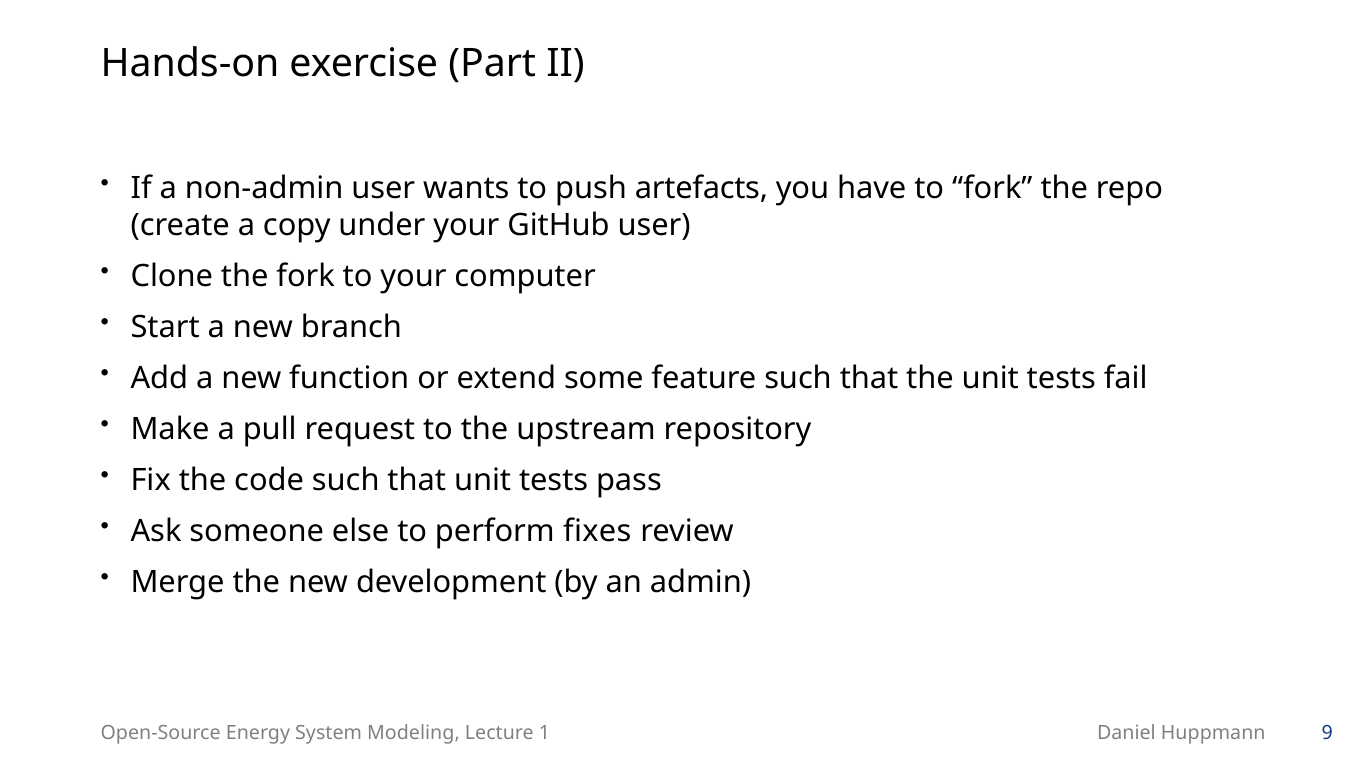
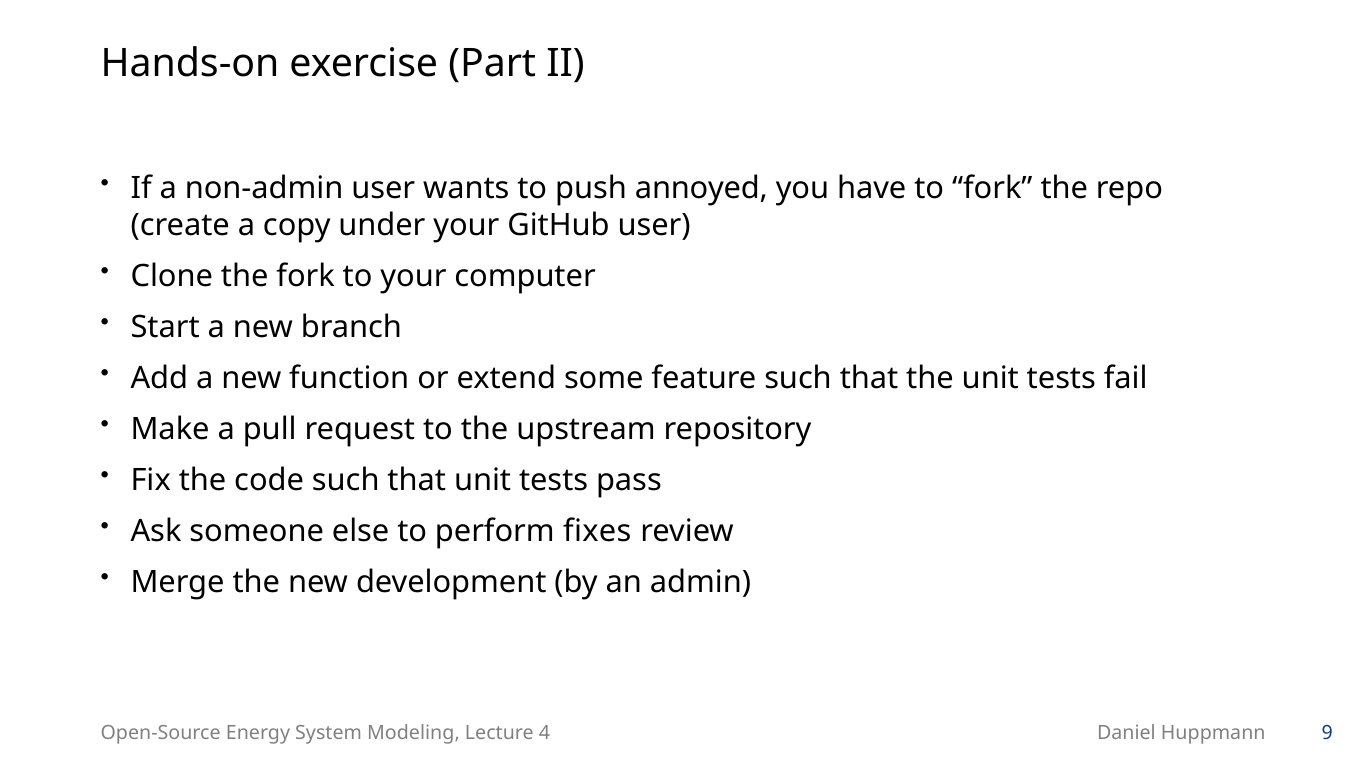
artefacts: artefacts -> annoyed (701, 188)
1: 1 -> 4 (545, 734)
